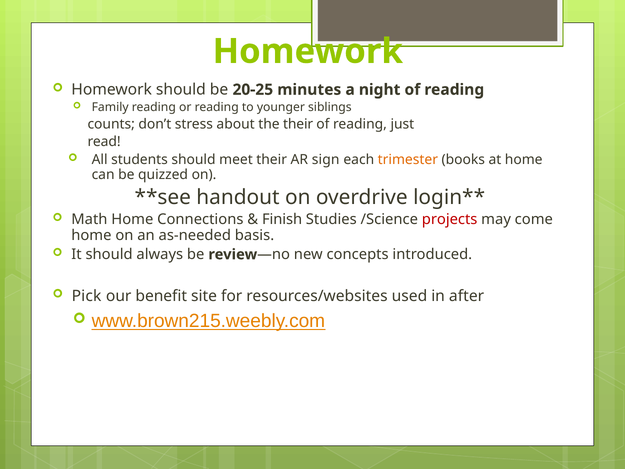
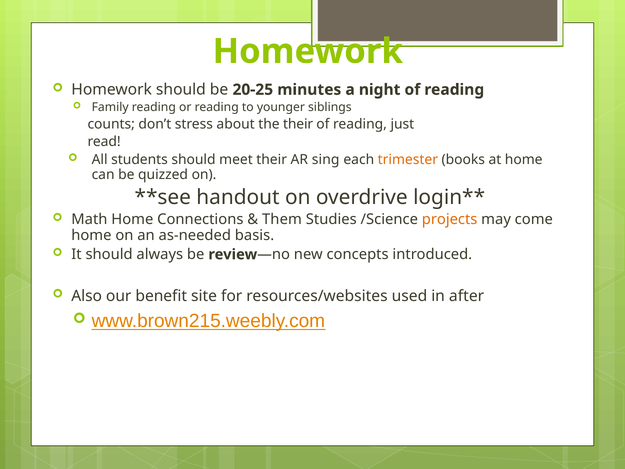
sign: sign -> sing (326, 159)
Finish: Finish -> Them (282, 219)
projects colour: red -> orange (450, 219)
Pick: Pick -> Also (87, 296)
